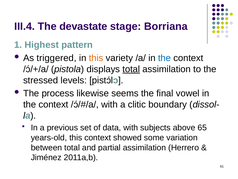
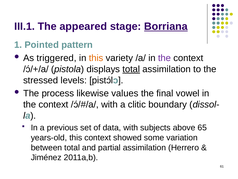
III.4: III.4 -> III.1 (25, 26)
devastate: devastate -> appeared (83, 26)
Borriana underline: none -> present (166, 26)
Highest: Highest -> Pointed (42, 45)
the colour: blue -> purple (165, 58)
seems: seems -> values (125, 93)
